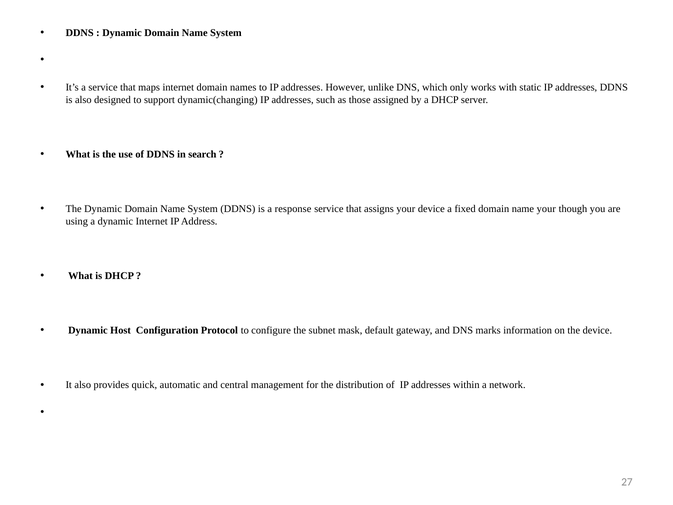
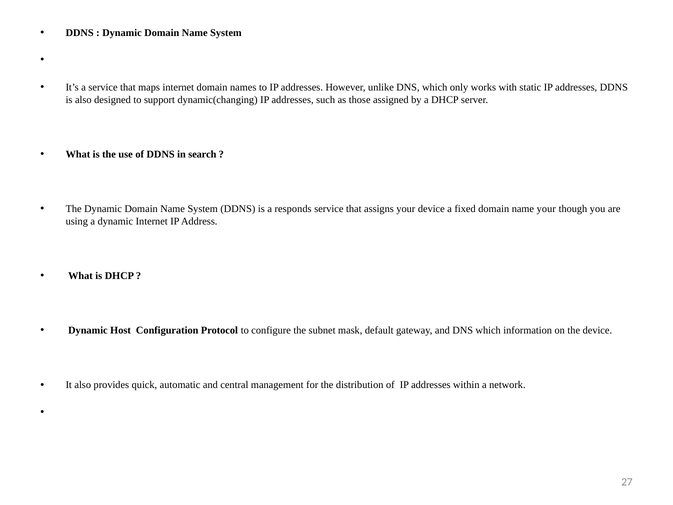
response: response -> responds (293, 209)
and DNS marks: marks -> which (488, 330)
